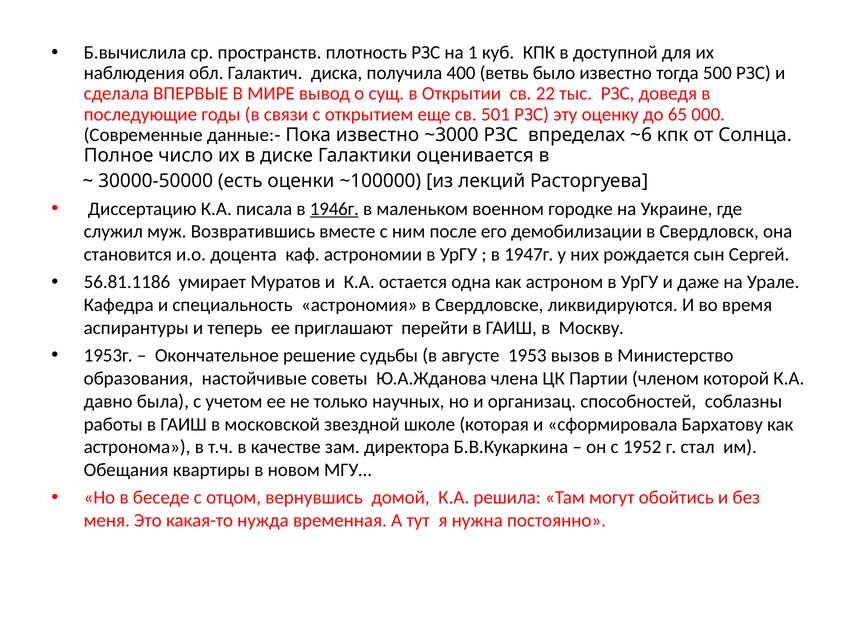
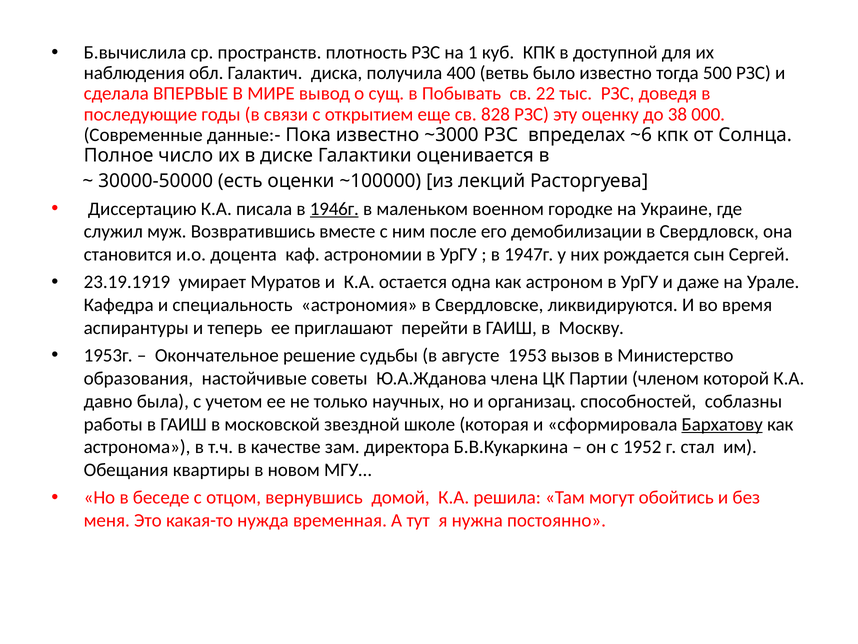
Открытии: Открытии -> Побывать (461, 94)
501: 501 -> 828 (496, 114)
65: 65 -> 38 (677, 114)
56.81.1186: 56.81.1186 -> 23.19.1919 (127, 282)
Бархатову underline: none -> present (722, 424)
